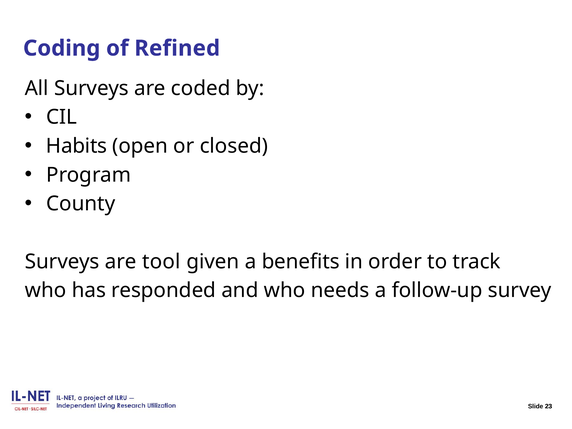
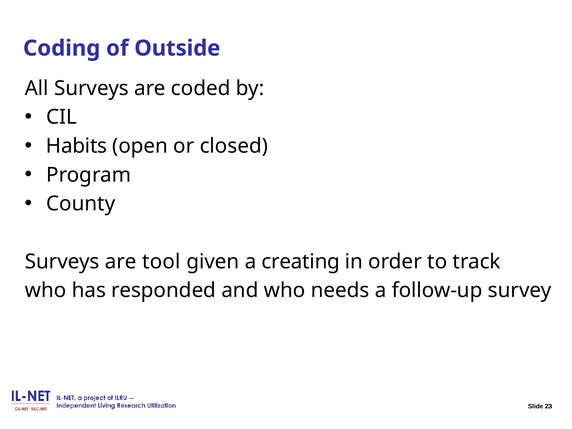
Refined: Refined -> Outside (177, 48)
benefits: benefits -> creating (301, 262)
